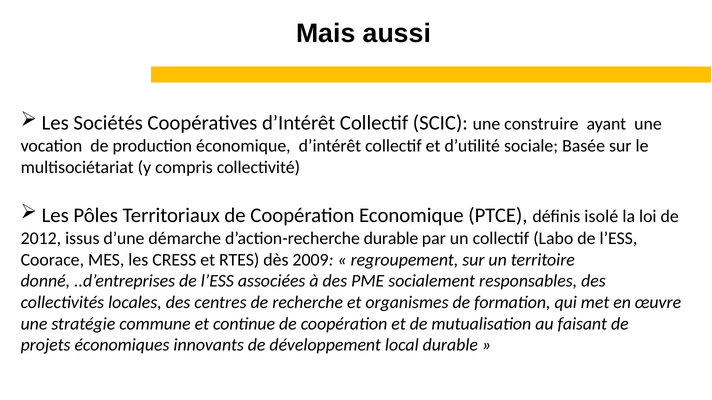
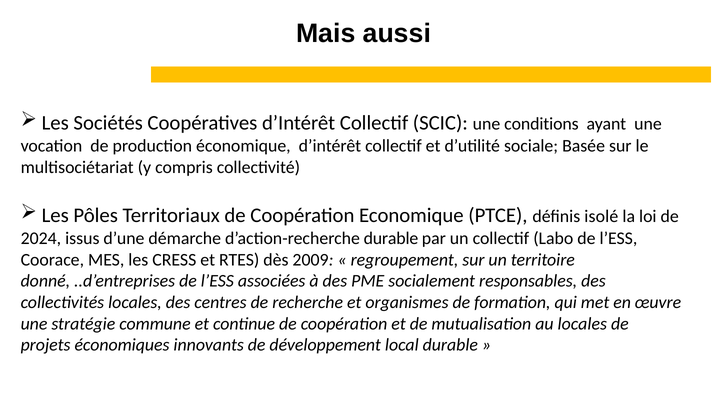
construire: construire -> conditions (541, 124)
2012: 2012 -> 2024 (41, 239)
au faisant: faisant -> locales (582, 324)
